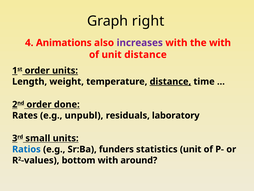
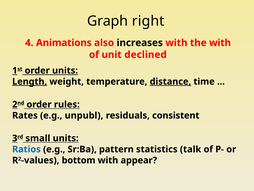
increases colour: purple -> black (140, 43)
unit distance: distance -> declined (146, 55)
Length underline: none -> present (30, 81)
done: done -> rules (67, 104)
laboratory: laboratory -> consistent (176, 115)
funders: funders -> pattern (116, 149)
statistics unit: unit -> talk (191, 149)
around: around -> appear (139, 160)
